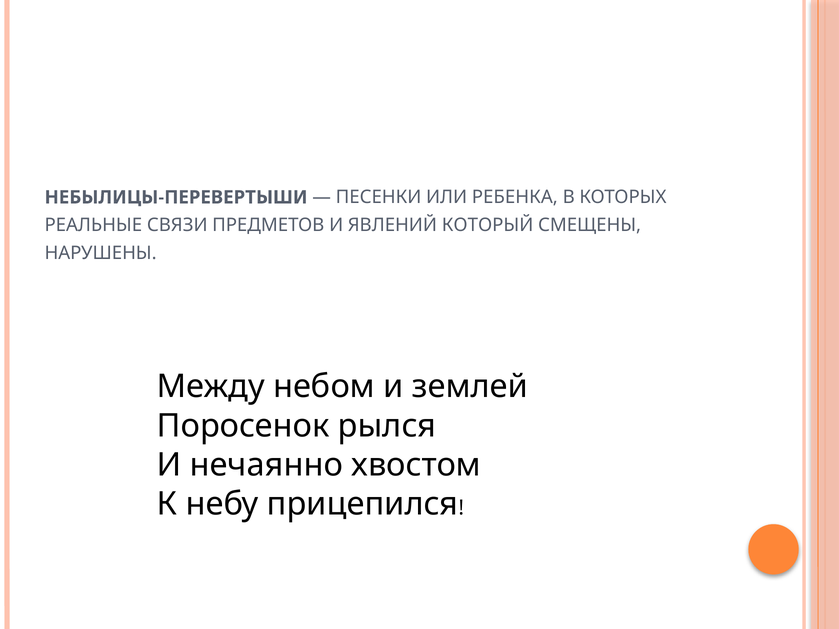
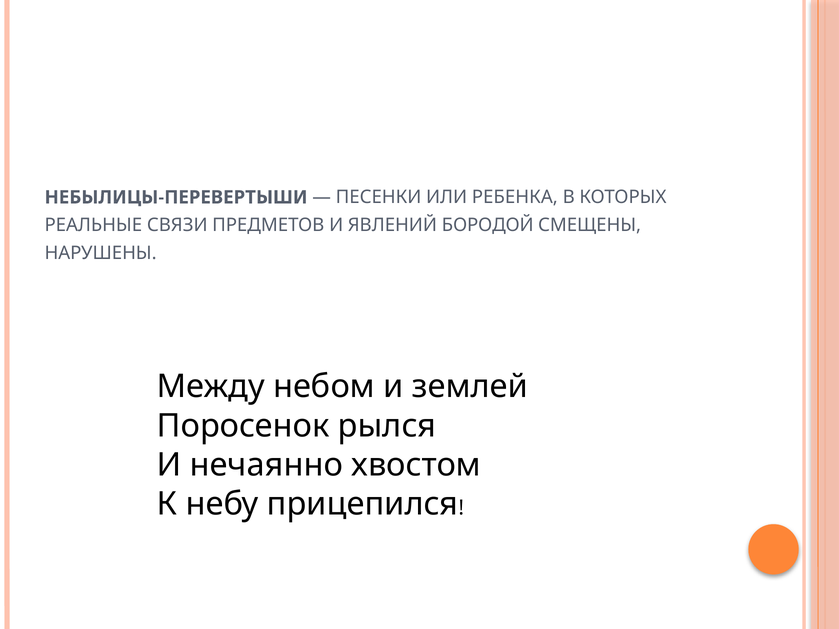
КОТОРЫЙ: КОТОРЫЙ -> БОРОДОЙ (488, 225)
